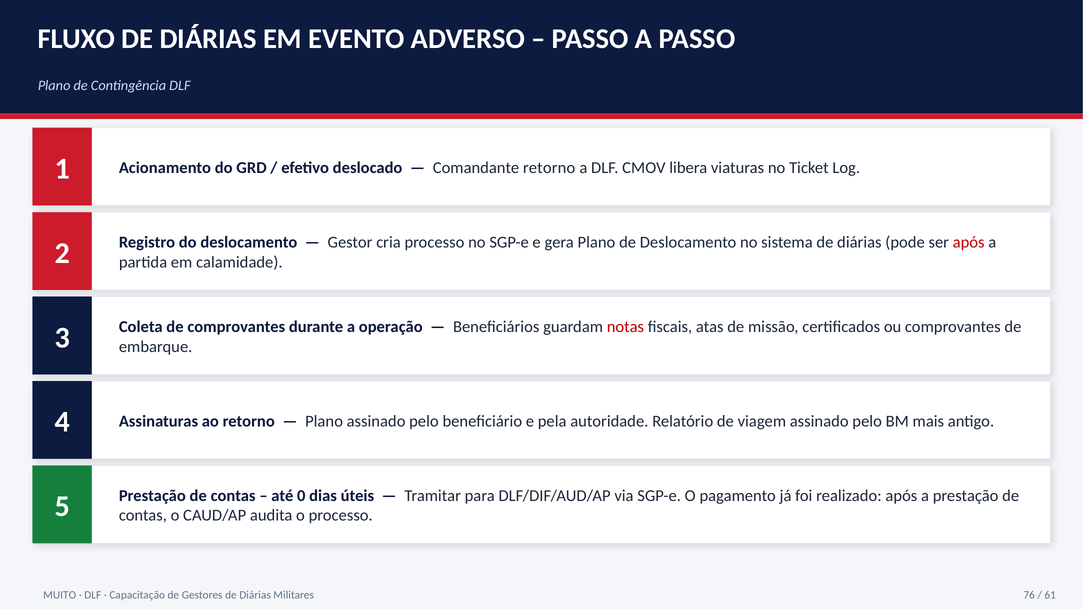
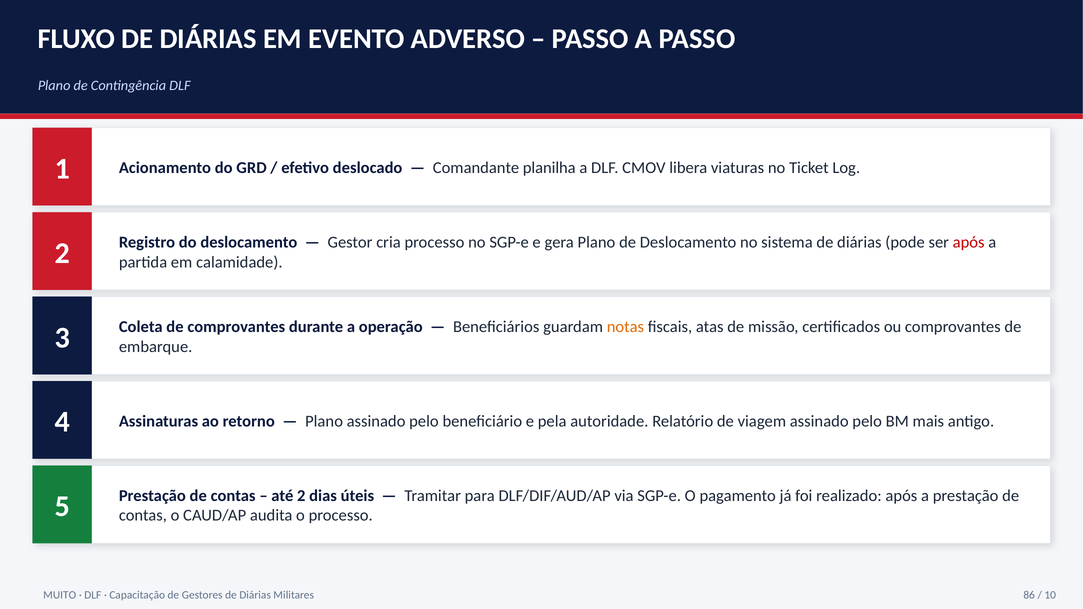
Comandante retorno: retorno -> planilha (549, 168)
notas colour: red -> orange (625, 327)
até 0: 0 -> 2 (301, 496)
76: 76 -> 86 (1029, 595)
61: 61 -> 10 (1050, 595)
